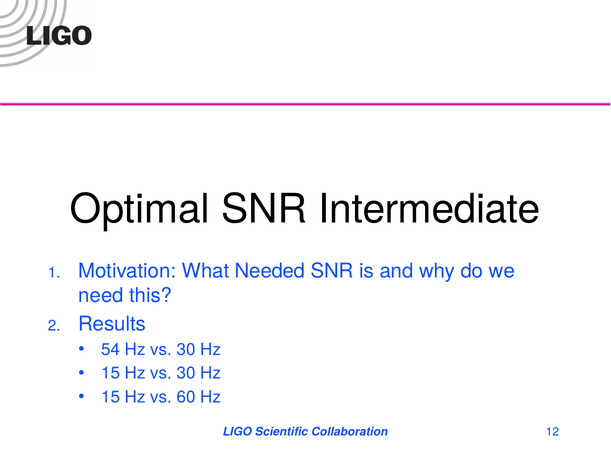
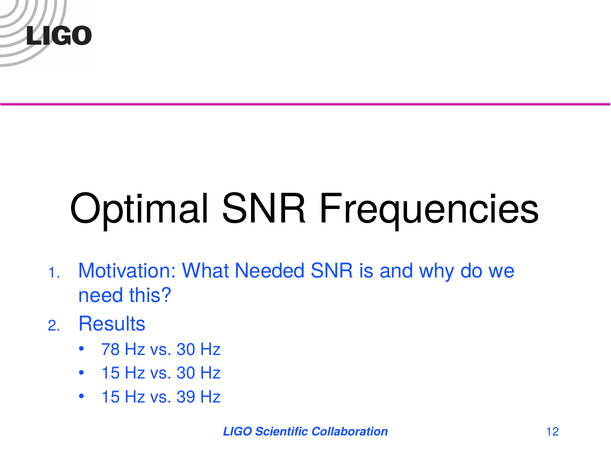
Intermediate: Intermediate -> Frequencies (429, 210)
54: 54 -> 78 (111, 350)
60: 60 -> 39 (186, 397)
